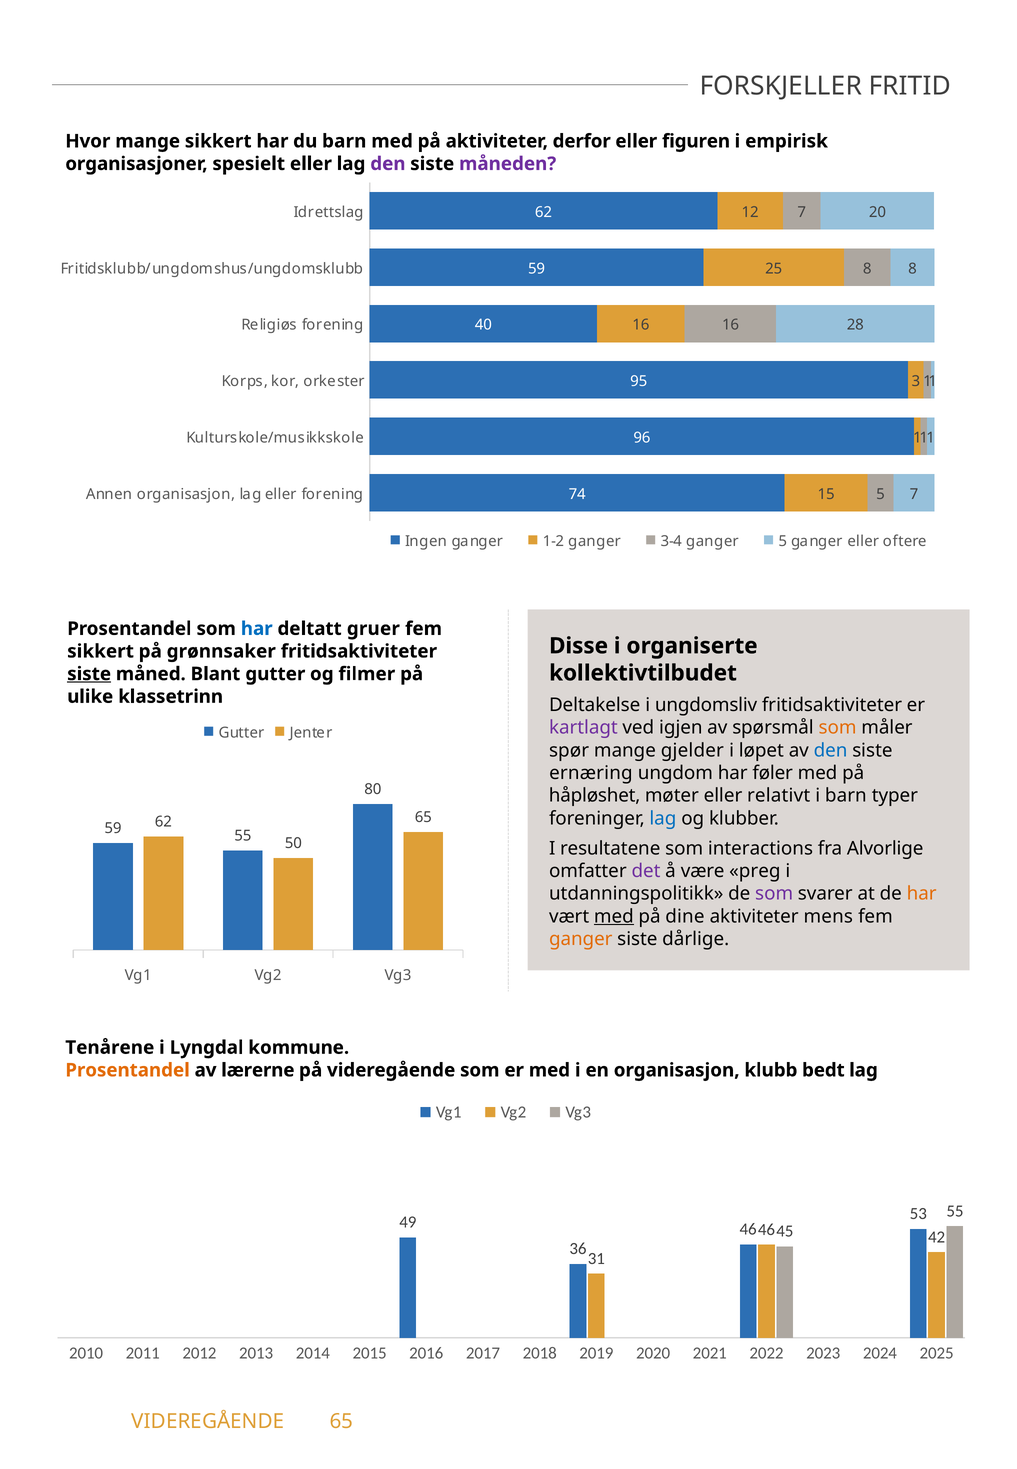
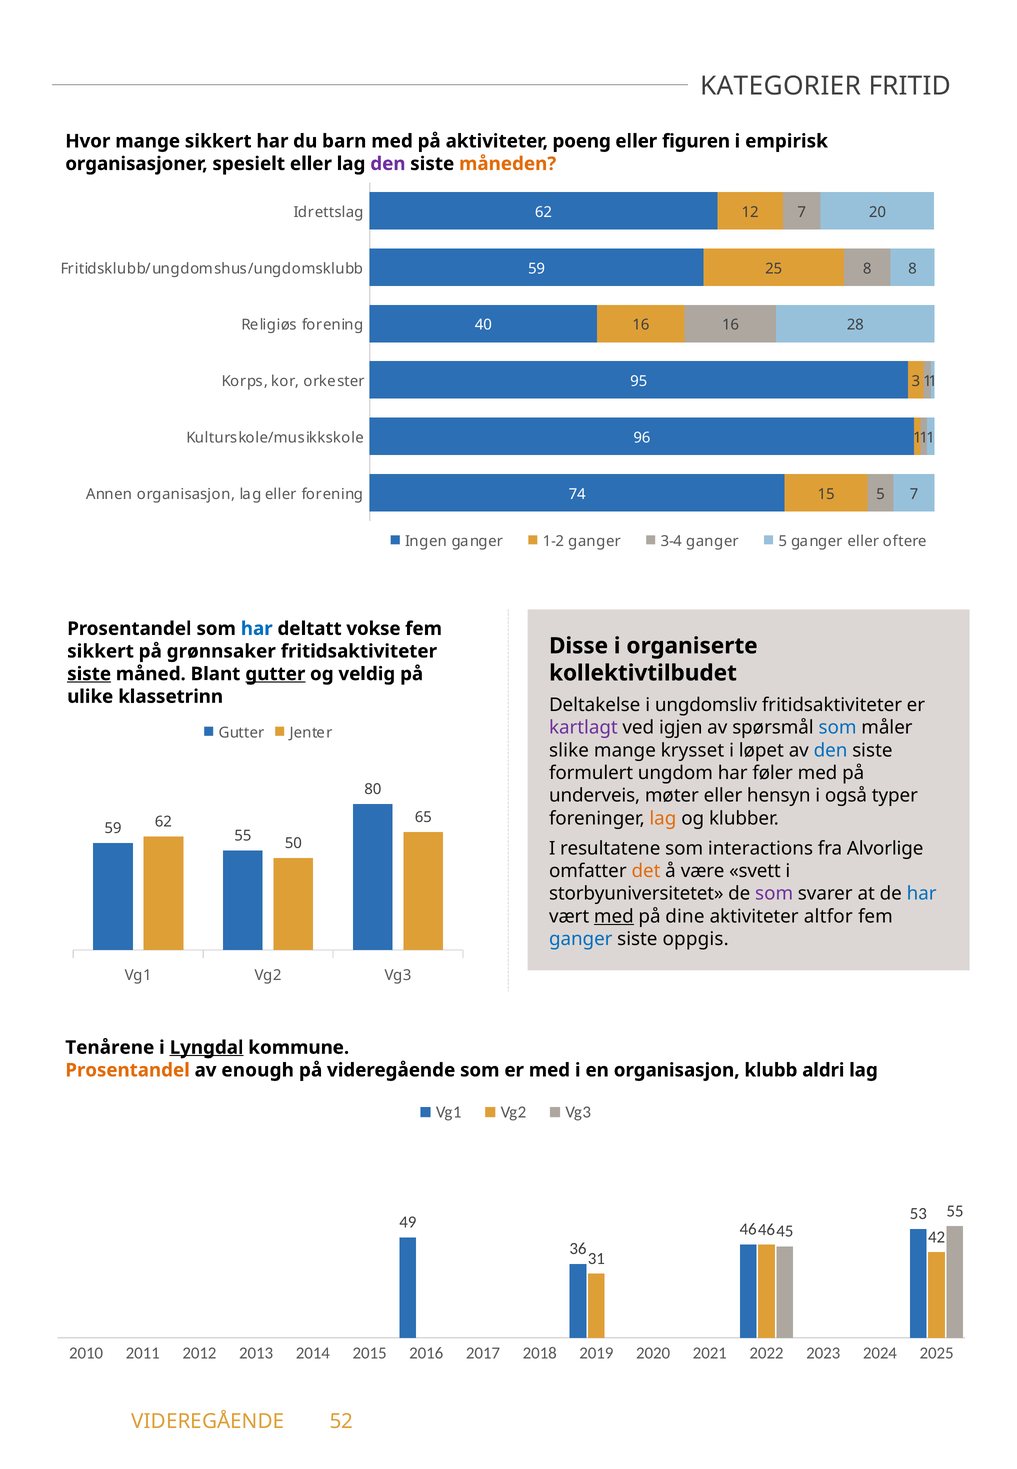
FORSKJELLER: FORSKJELLER -> KATEGORIER (781, 86)
derfor: derfor -> poeng (582, 141)
måneden colour: purple -> orange (508, 164)
gruer: gruer -> vokse (373, 629)
gutter underline: none -> present (275, 674)
filmer: filmer -> veldig (367, 674)
som colour: orange -> blue (838, 728)
spør: spør -> slike (569, 750)
gjelder: gjelder -> krysset (692, 750)
ernæring: ernæring -> formulert (591, 773)
håpløshet: håpløshet -> underveis (595, 796)
relativt: relativt -> hensyn (779, 796)
i barn: barn -> også (846, 796)
lag colour: blue -> orange (663, 818)
det colour: purple -> orange (646, 871)
preg: preg -> svett (755, 871)
utdanningspolitikk: utdanningspolitikk -> storbyuniversitetet (636, 894)
har colour: orange -> blue (922, 894)
mens: mens -> altfor (828, 916)
ganger colour: orange -> blue (581, 939)
dårlige: dårlige -> oppgis (696, 939)
Lyngdal underline: none -> present (207, 1048)
lærerne: lærerne -> enough (258, 1070)
bedt: bedt -> aldri (823, 1070)
VIDEREGÅENDE 65: 65 -> 52 (341, 1421)
